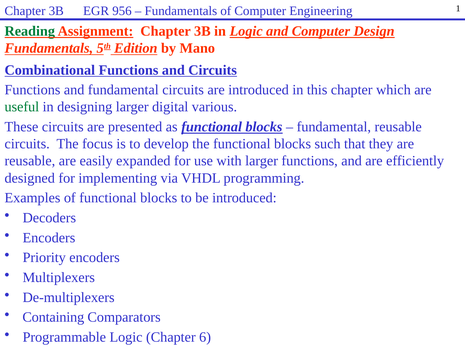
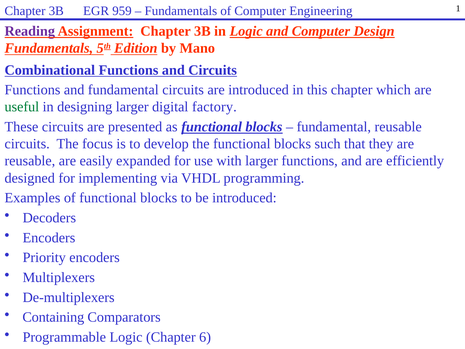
956: 956 -> 959 (122, 11)
Reading colour: green -> purple (30, 31)
various: various -> factory (214, 107)
